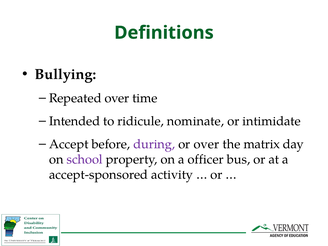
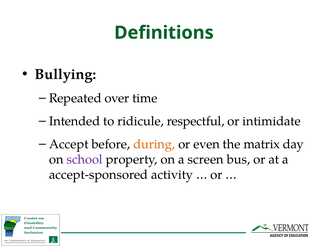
nominate: nominate -> respectful (196, 121)
during colour: purple -> orange (154, 144)
or over: over -> even (207, 144)
officer: officer -> screen (206, 159)
